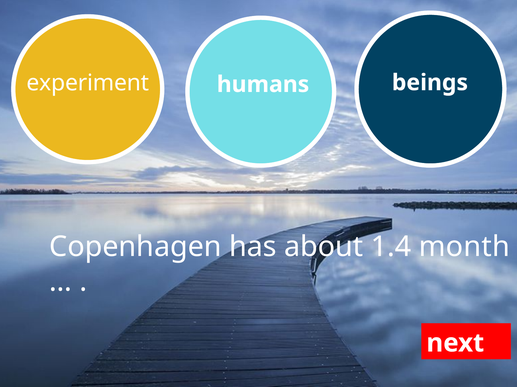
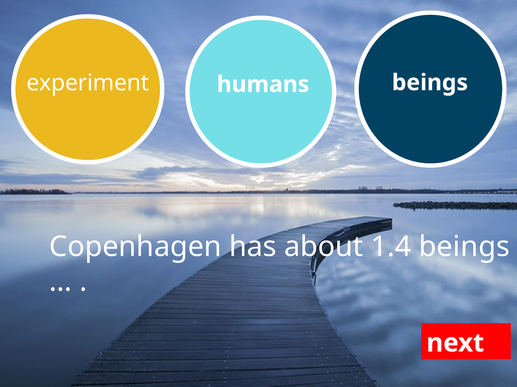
1.4 month: month -> beings (464, 247)
